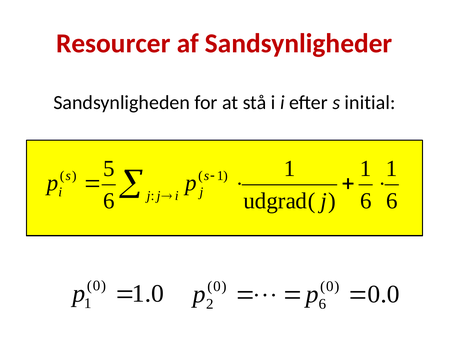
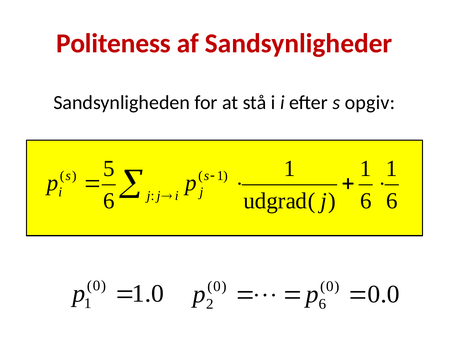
Resourcer: Resourcer -> Politeness (113, 43)
initial: initial -> opgiv (370, 103)
